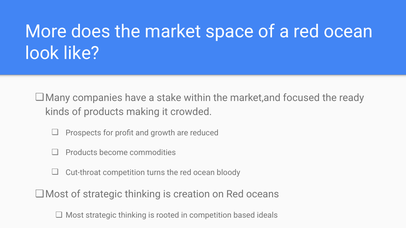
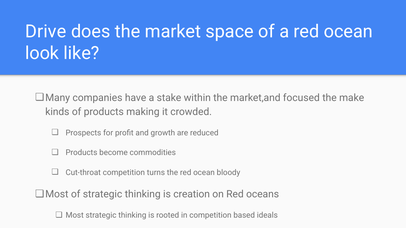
More: More -> Drive (46, 32)
ready: ready -> make (352, 98)
